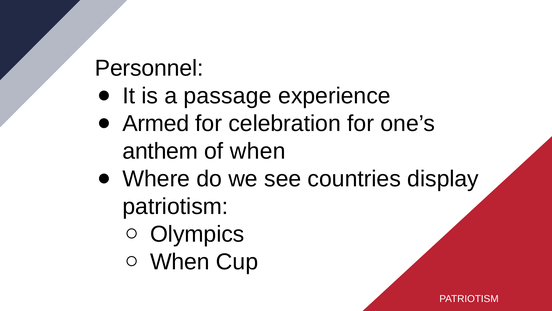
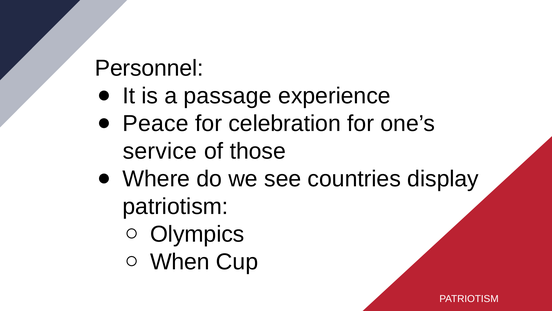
Armed: Armed -> Peace (156, 123)
anthem: anthem -> service (160, 151)
of when: when -> those (258, 151)
